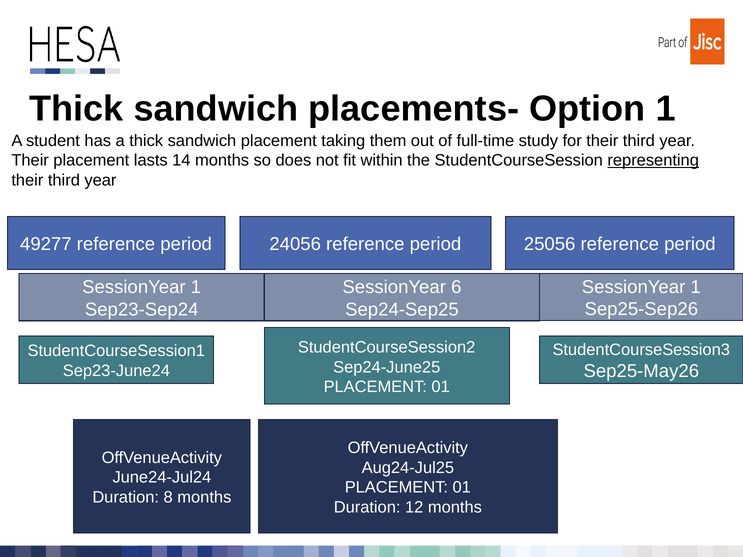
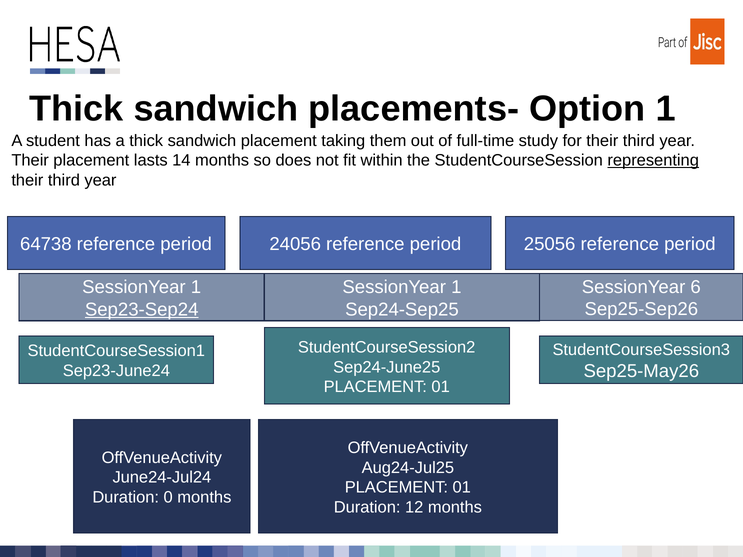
49277: 49277 -> 64738 (46, 244)
1: 1 -> 6 (696, 287)
6: 6 -> 1 (456, 287)
Sep23-Sep24 underline: none -> present (142, 310)
8: 8 -> 0 (168, 498)
